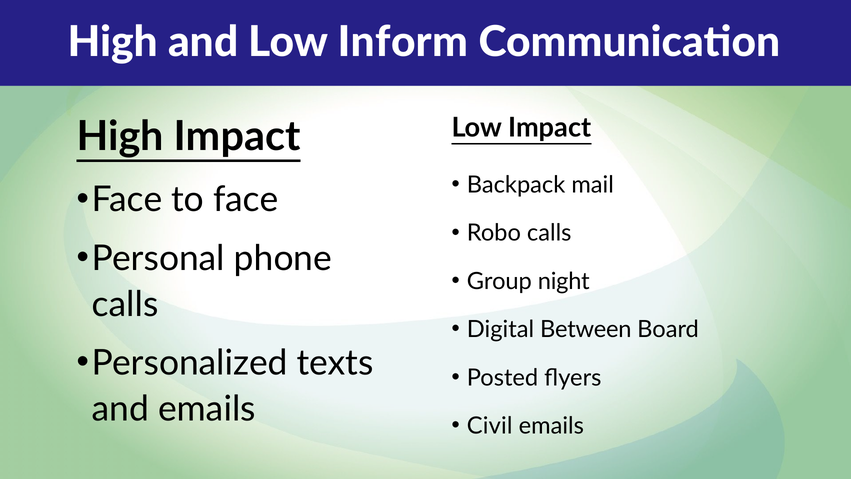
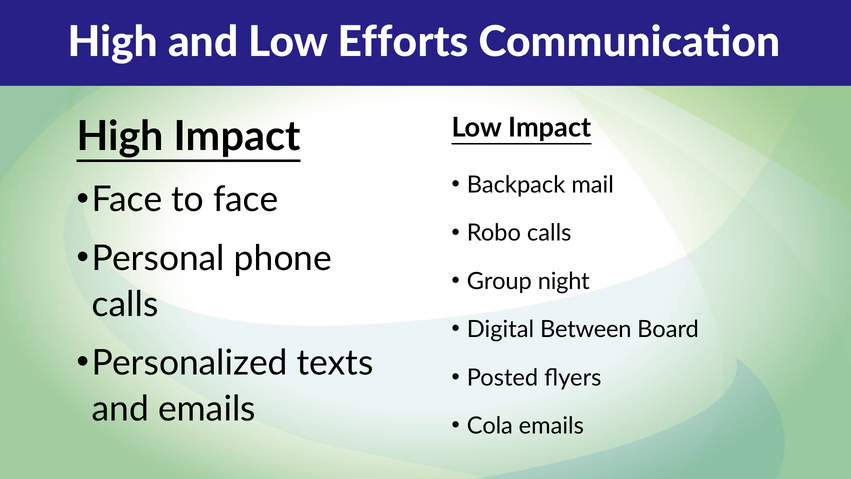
Inform: Inform -> Efforts (403, 42)
Civil: Civil -> Cola (490, 426)
